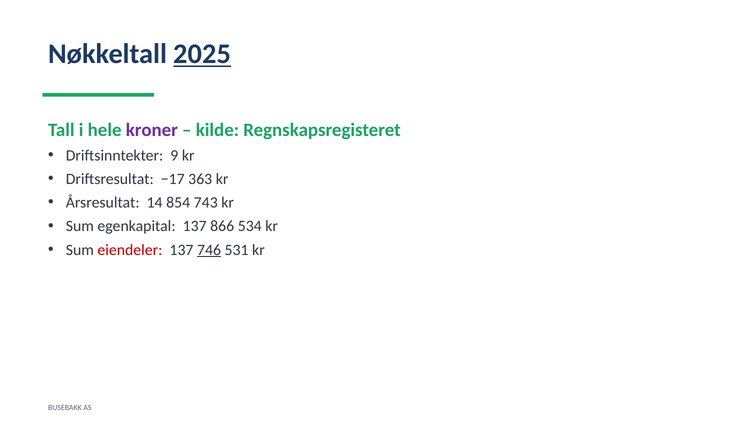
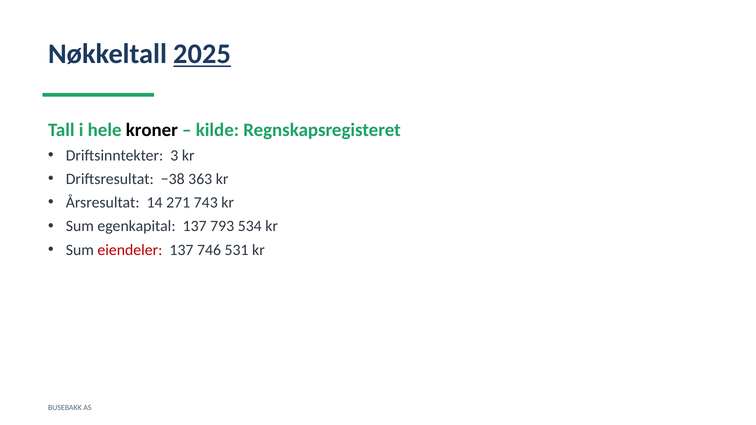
kroner colour: purple -> black (152, 130)
9: 9 -> 3 (174, 155)
−17: −17 -> −38 (173, 179)
854: 854 -> 271 (178, 203)
866: 866 -> 793 (222, 226)
746 underline: present -> none (209, 250)
